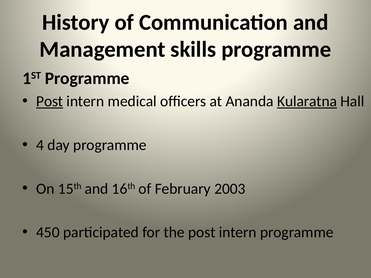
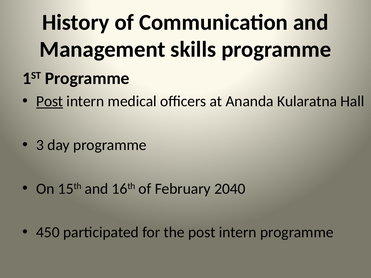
Kularatna underline: present -> none (307, 101)
4: 4 -> 3 (40, 145)
2003: 2003 -> 2040 (230, 189)
